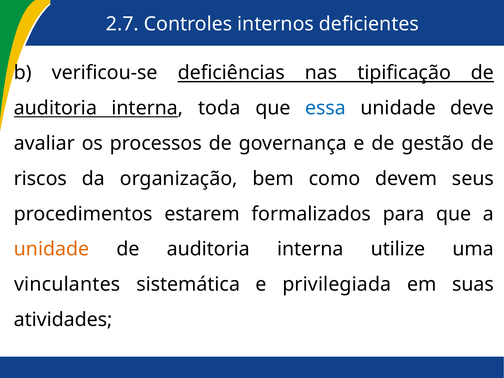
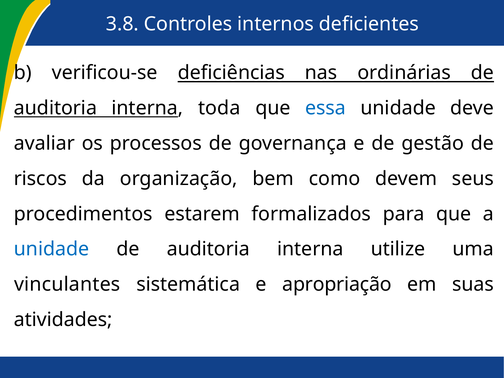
2.7: 2.7 -> 3.8 (122, 24)
tipificação: tipificação -> ordinárias (404, 73)
unidade colour: orange -> blue (52, 249)
privilegiada: privilegiada -> apropriação (337, 284)
